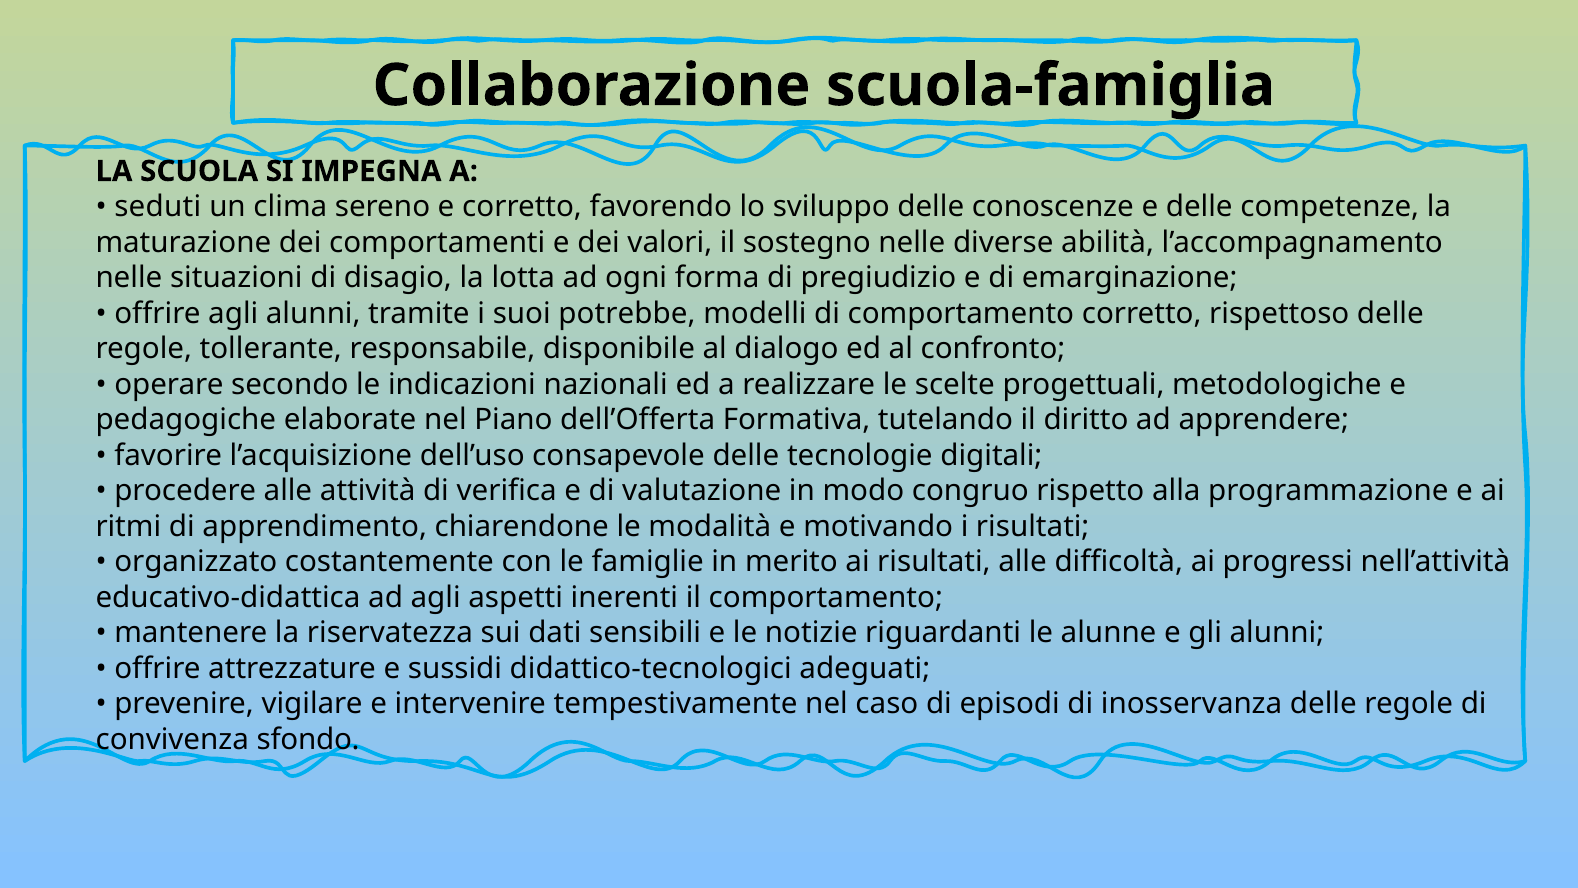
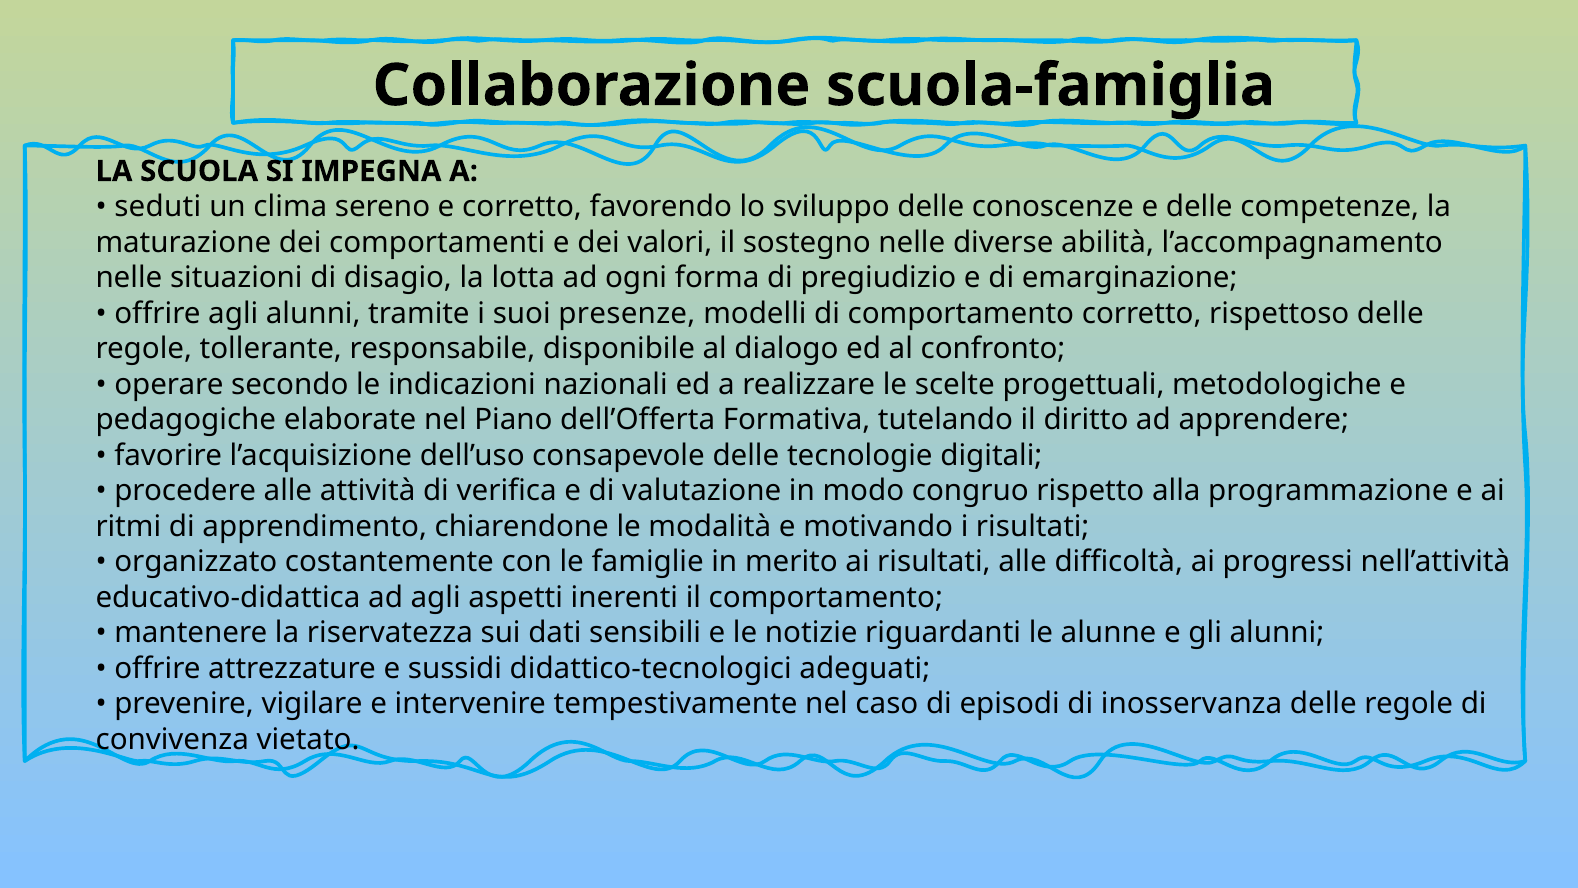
potrebbe: potrebbe -> presenze (627, 313)
sfondo: sfondo -> vietato (308, 739)
